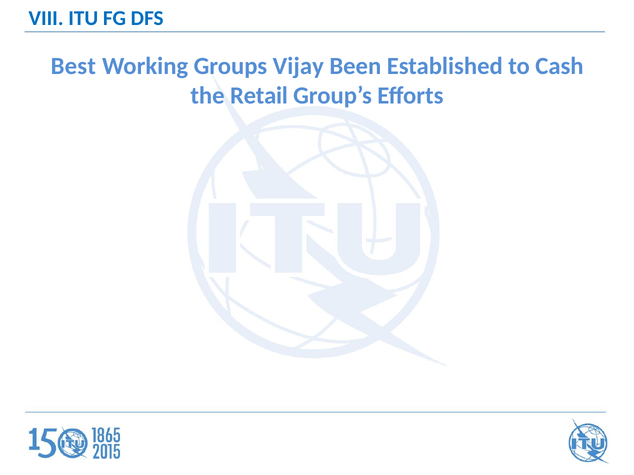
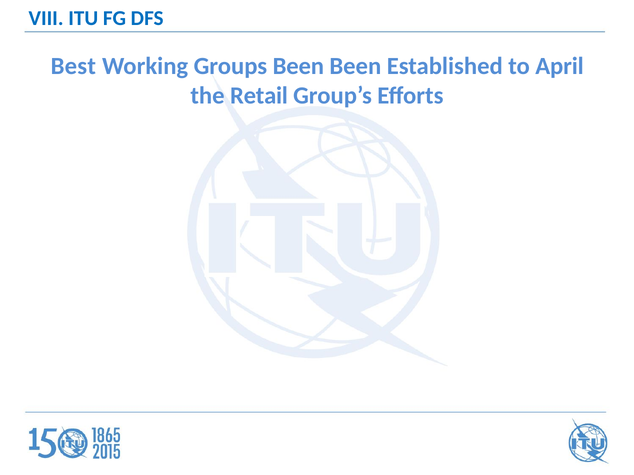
Groups Vijay: Vijay -> Been (298, 66)
Cash: Cash -> April (560, 66)
